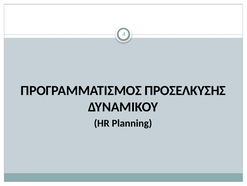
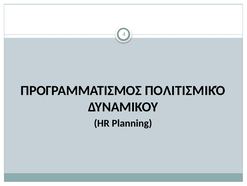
ΠΡΟΣΕΛΚΥΣΗΣ: ΠΡΟΣΕΛΚΥΣΗΣ -> ΠΟΛΙΤΙΣΜΙΚΌ (185, 90)
